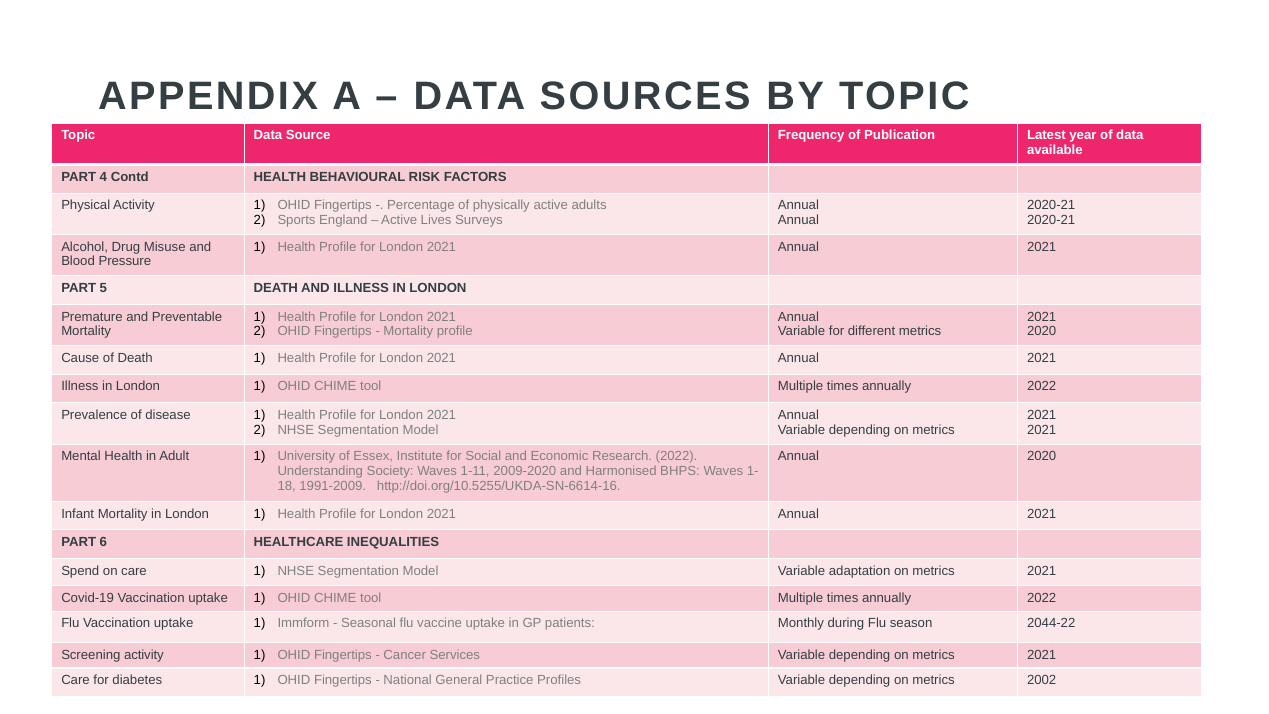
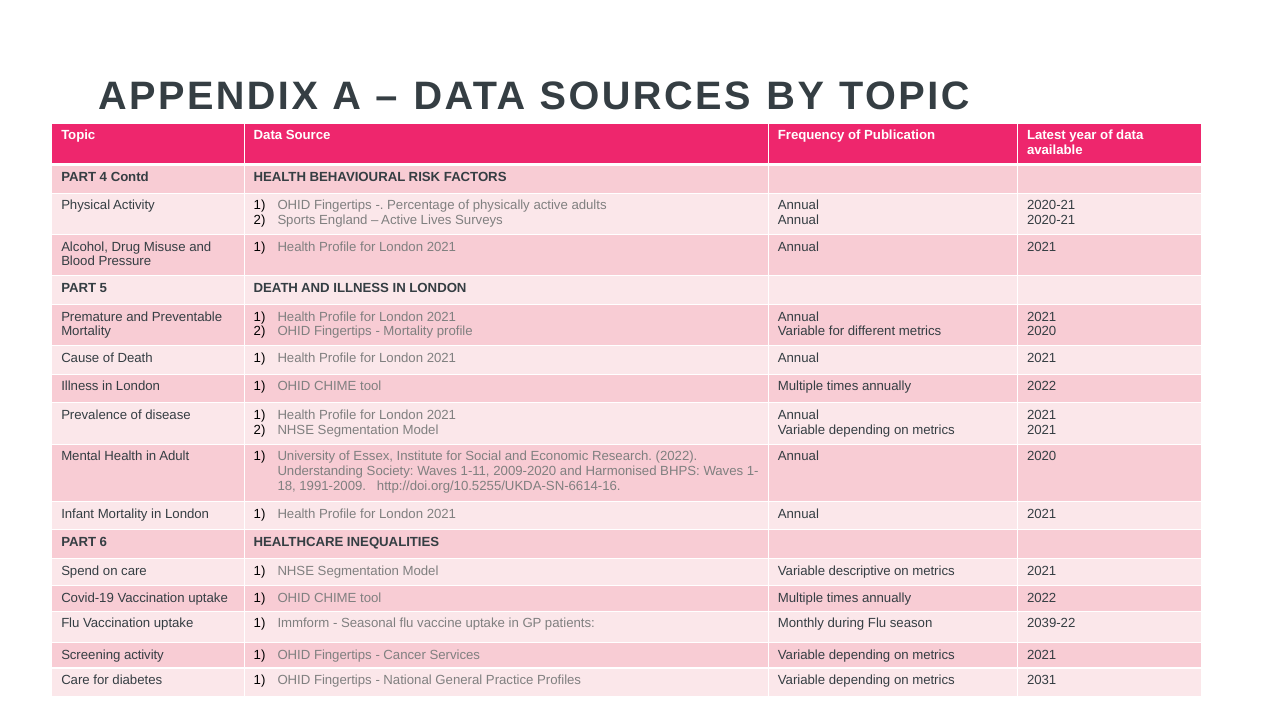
adaptation: adaptation -> descriptive (860, 571)
2044-22: 2044-22 -> 2039-22 (1051, 623)
2002: 2002 -> 2031 (1042, 680)
